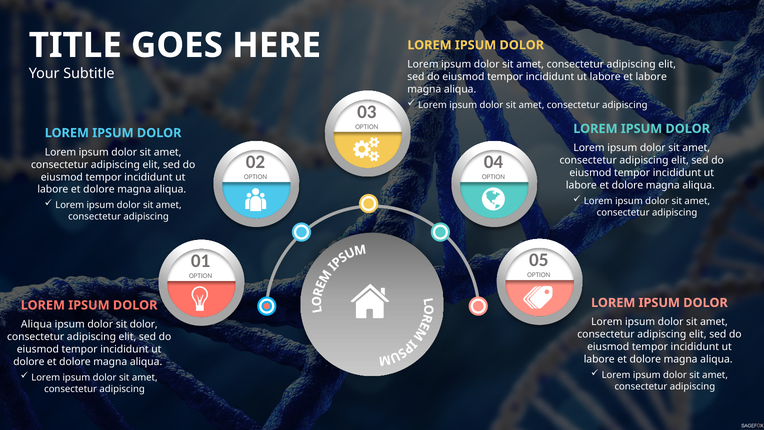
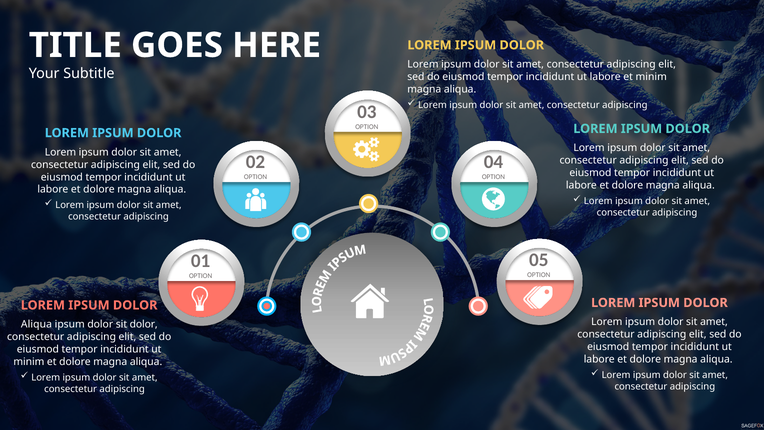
et labore: labore -> minim (651, 77)
dolore: dolore -> minim (29, 362)
